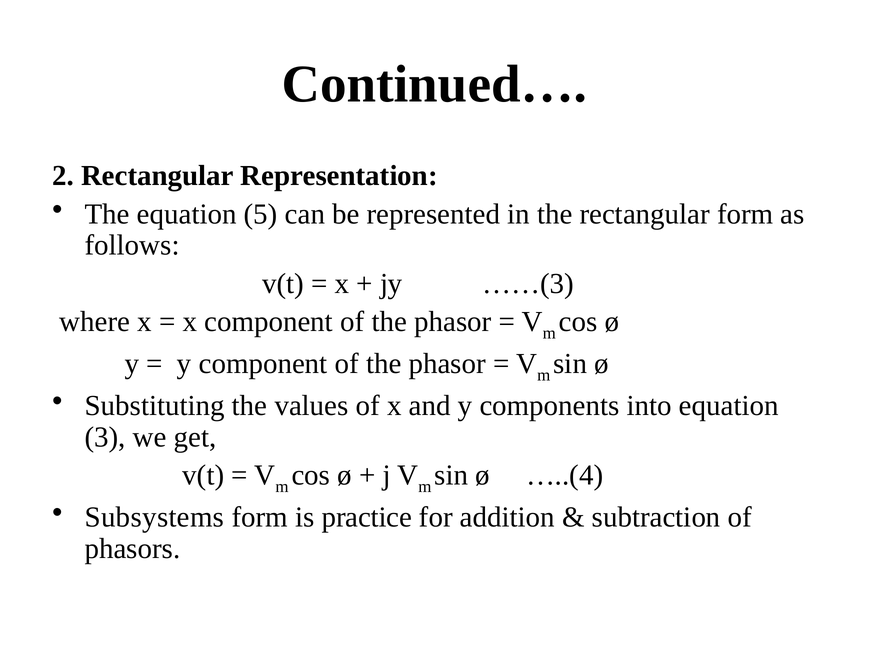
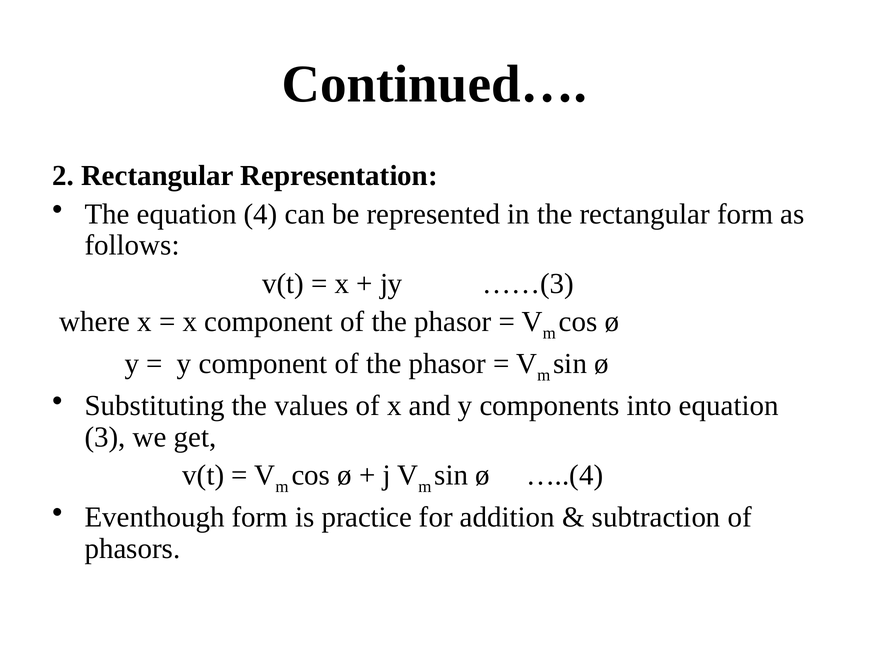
5: 5 -> 4 (261, 214)
Subsystems: Subsystems -> Eventhough (155, 517)
